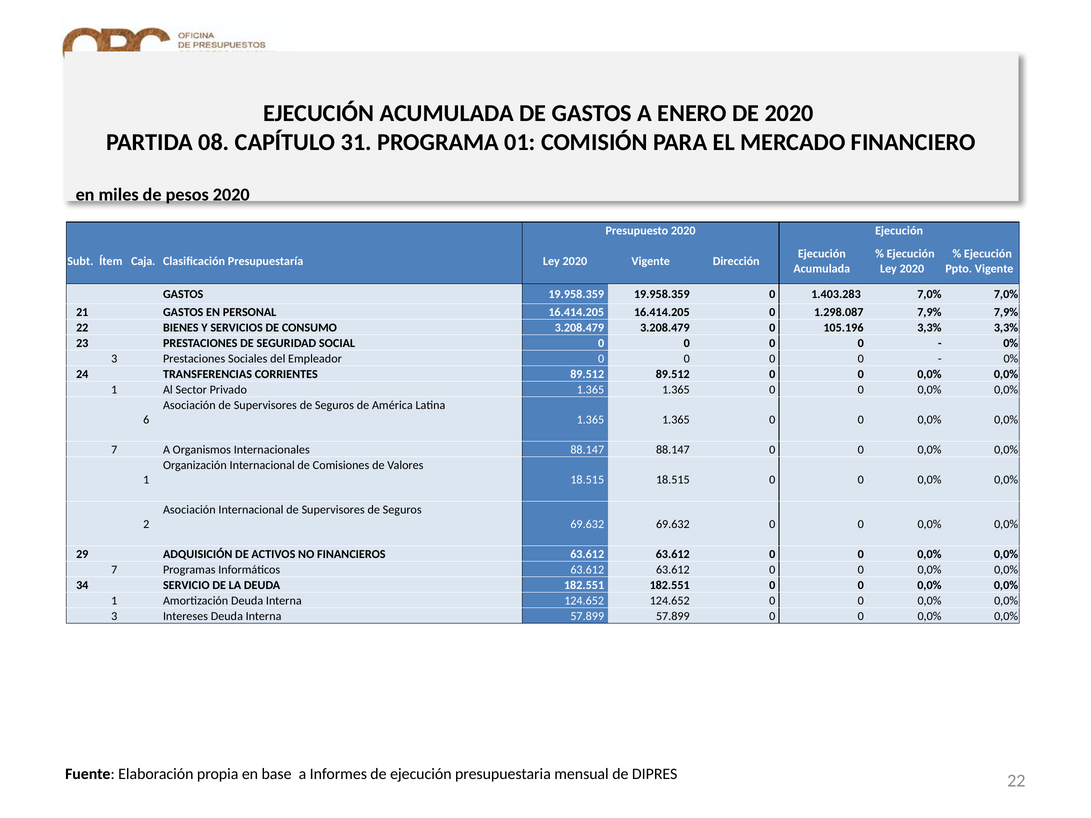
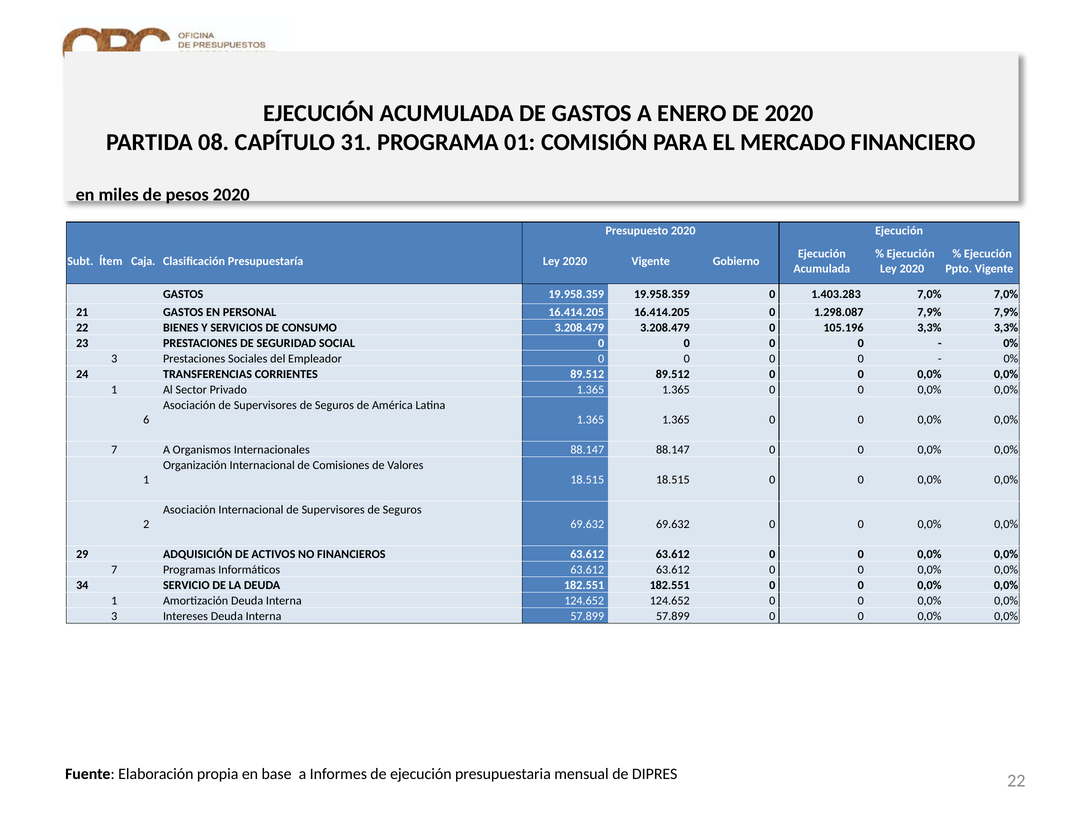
Dirección: Dirección -> Gobierno (736, 261)
